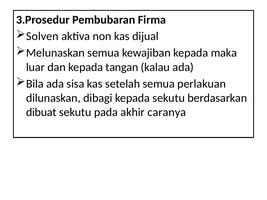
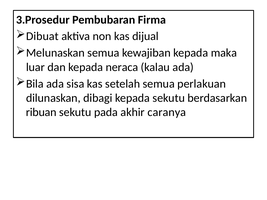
Solven: Solven -> Dibuat (42, 36)
tangan: tangan -> neraca (122, 67)
dibuat: dibuat -> ribuan (41, 112)
